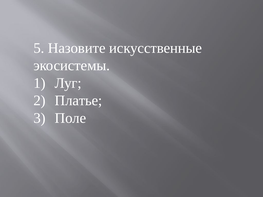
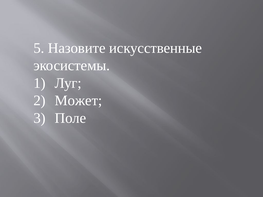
Платье: Платье -> Может (78, 101)
